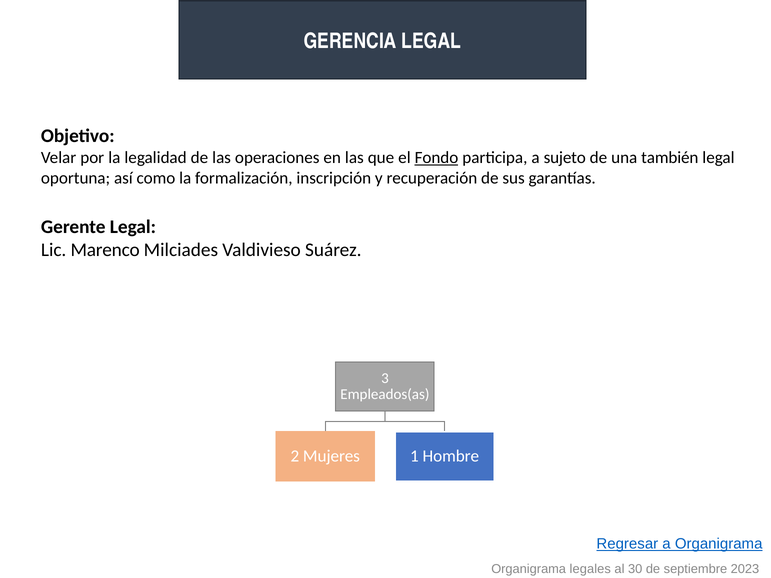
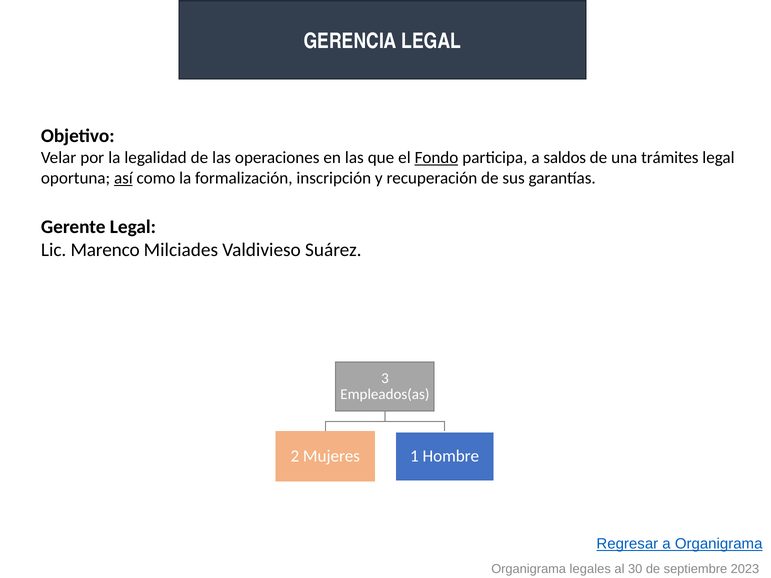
sujeto: sujeto -> saldos (565, 157)
también: también -> trámites (670, 157)
así underline: none -> present (123, 178)
